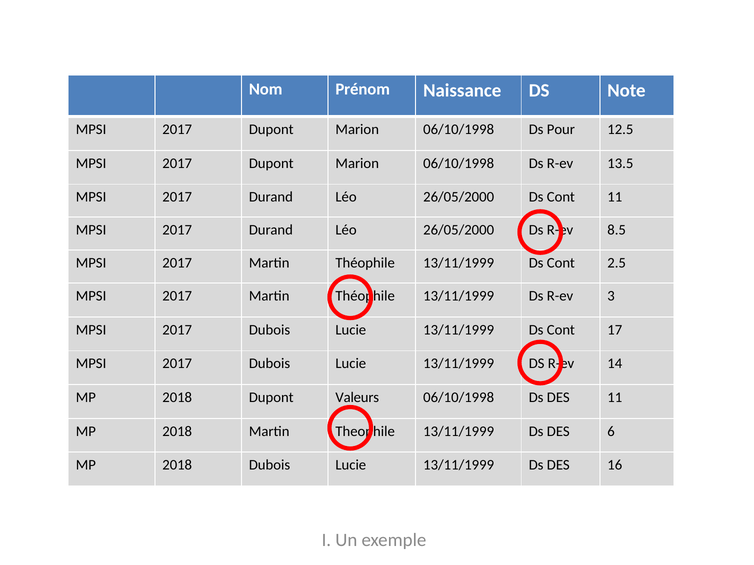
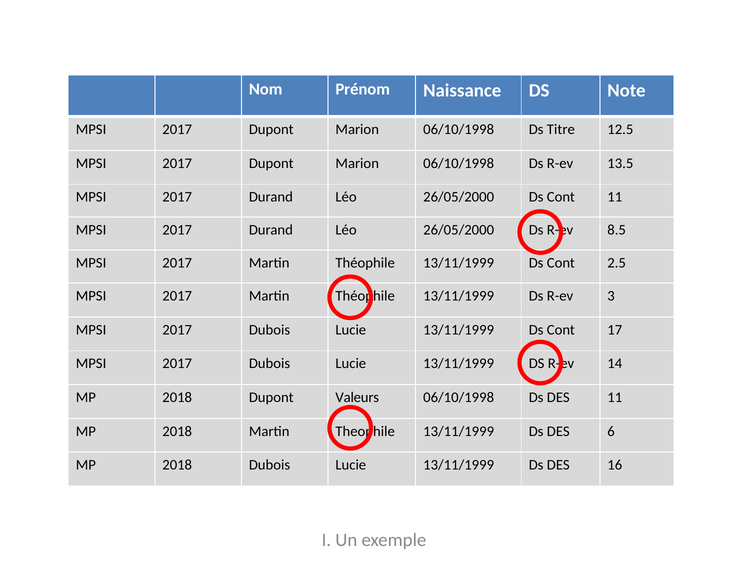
Pour: Pour -> Titre (561, 130)
